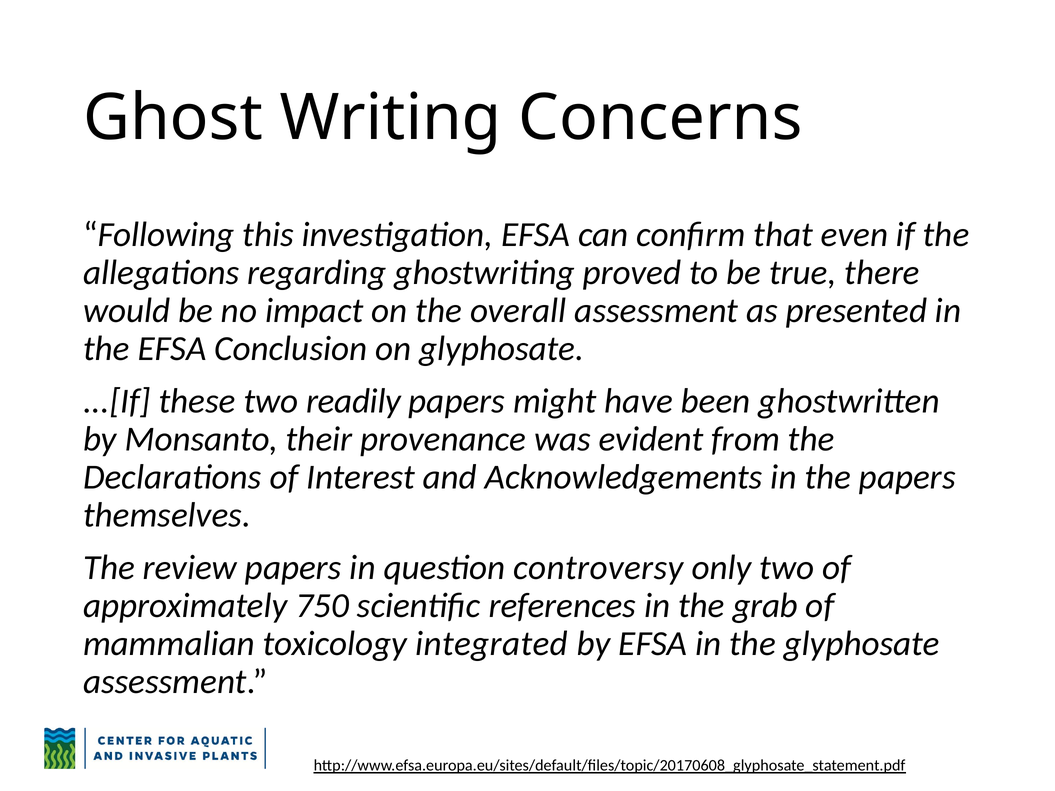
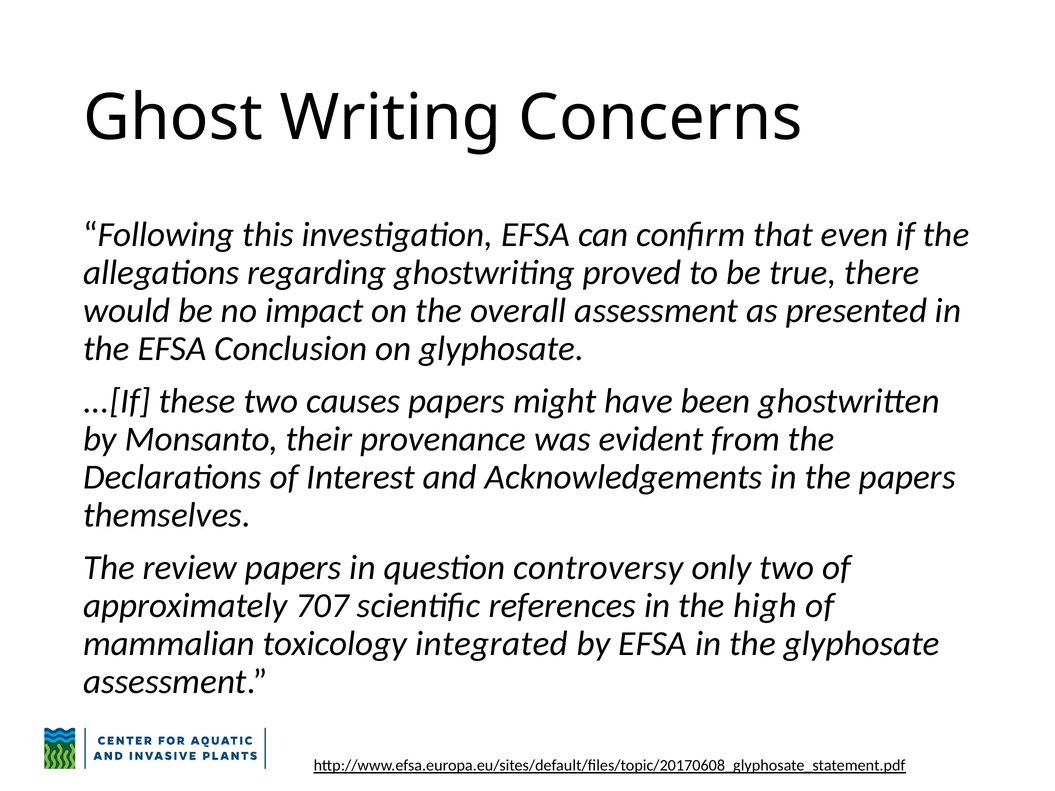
readily: readily -> causes (354, 401)
750: 750 -> 707 (322, 606)
grab: grab -> high (765, 606)
